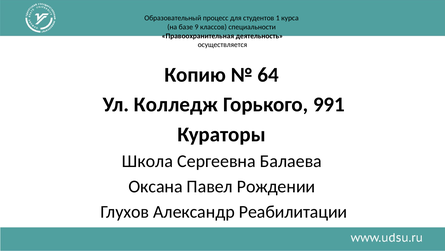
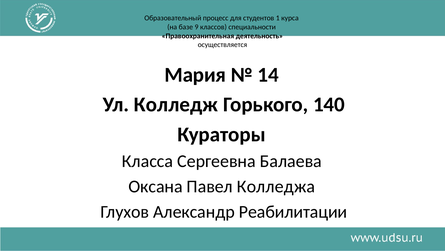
Копию: Копию -> Мария (195, 75)
64: 64 -> 14 (268, 75)
991: 991 -> 140 (329, 104)
Школа: Школа -> Класса (147, 161)
Рождении: Рождении -> Колледжа (276, 186)
